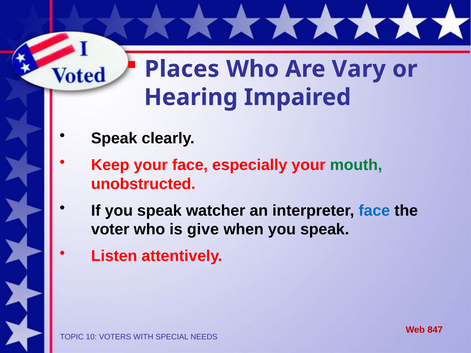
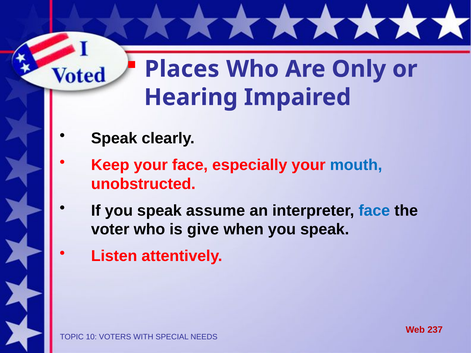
Vary: Vary -> Only (359, 69)
mouth colour: green -> blue (356, 165)
watcher: watcher -> assume (216, 211)
847: 847 -> 237 (435, 330)
